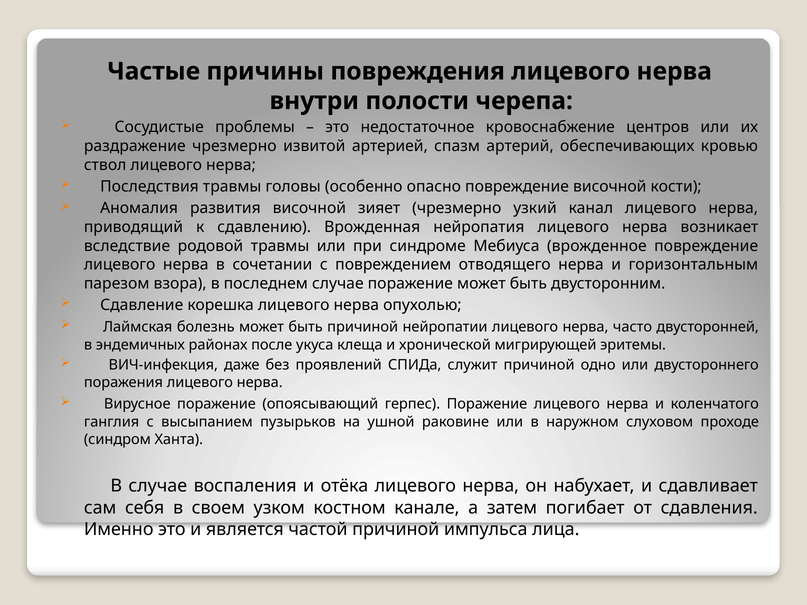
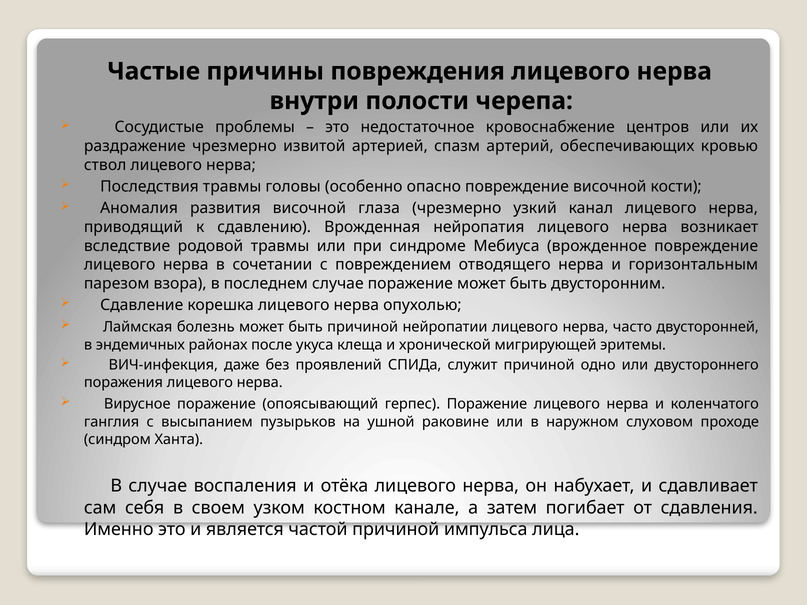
зияет: зияет -> глаза (379, 208)
